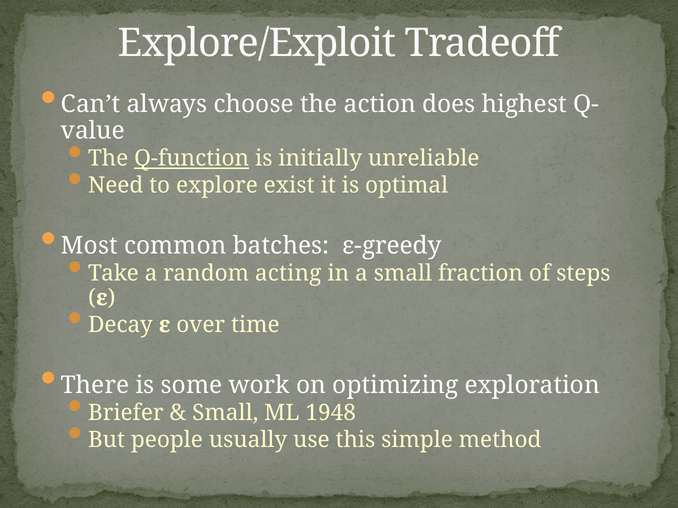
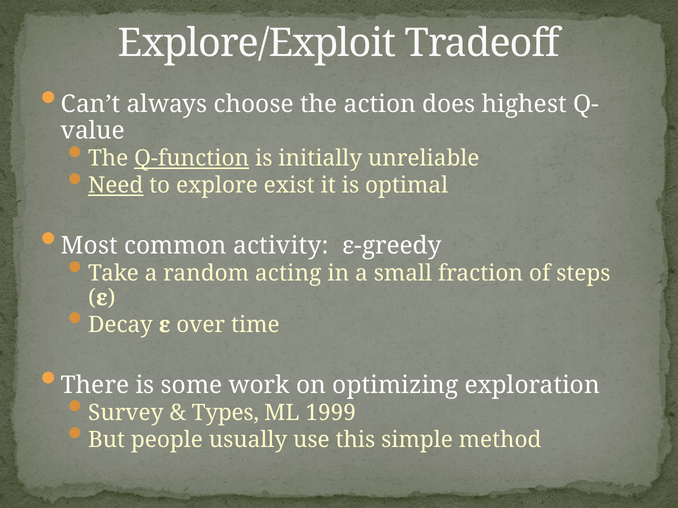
Need underline: none -> present (116, 186)
batches: batches -> activity (281, 246)
Briefer: Briefer -> Survey (126, 413)
Small: Small -> Types (225, 413)
1948: 1948 -> 1999 (331, 413)
